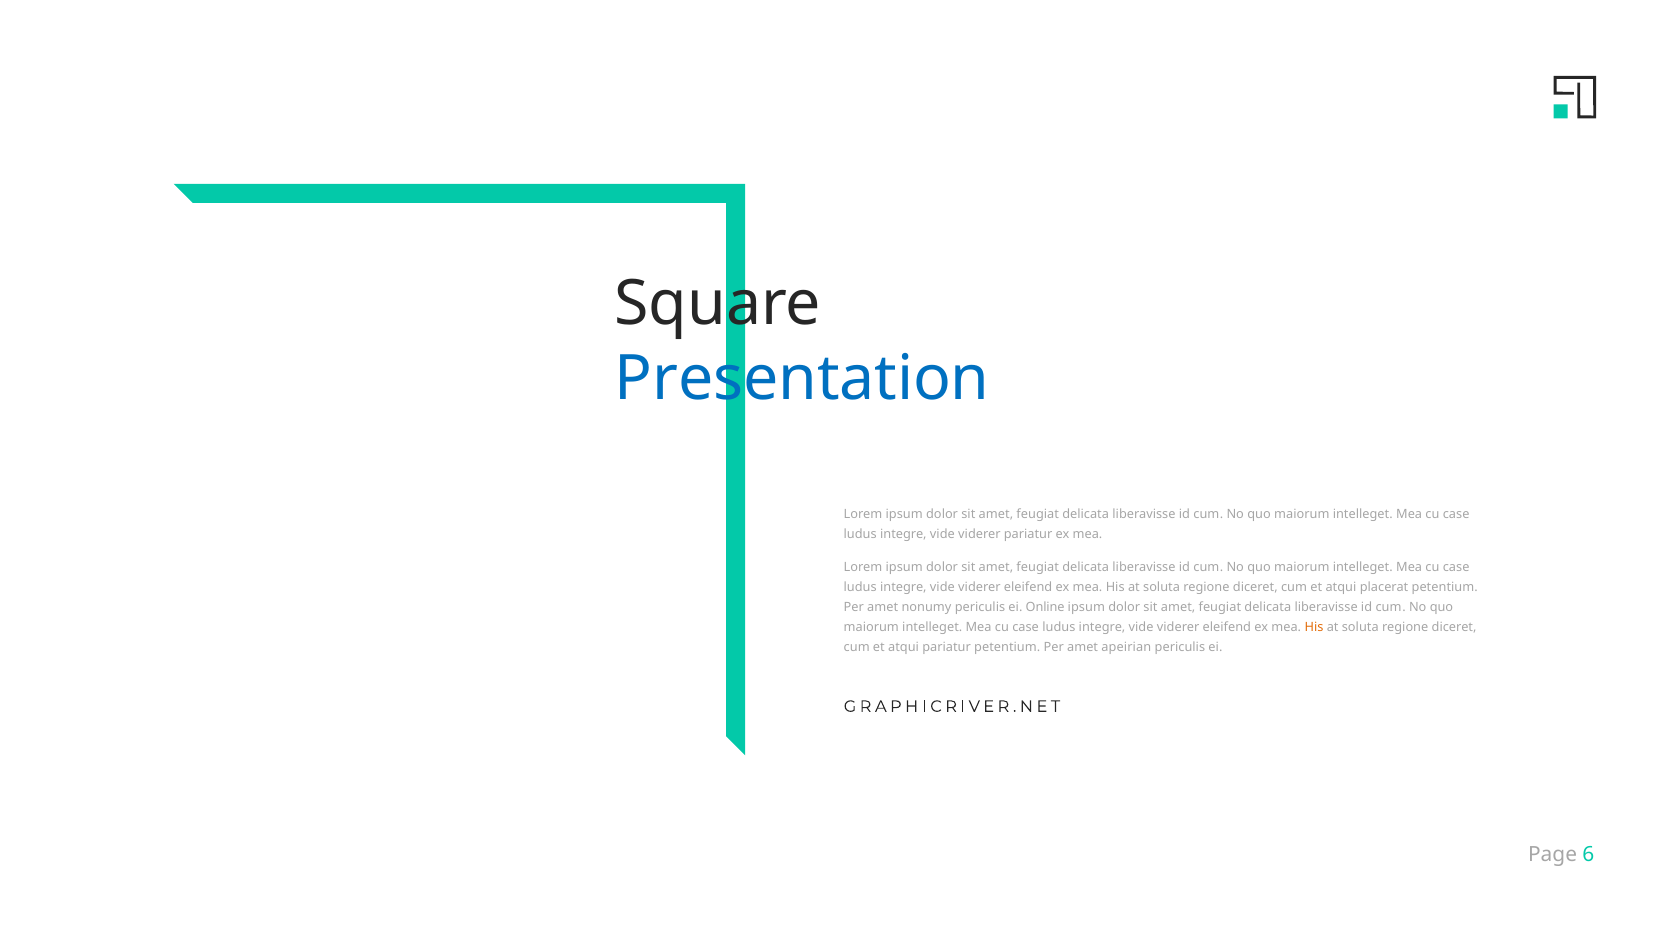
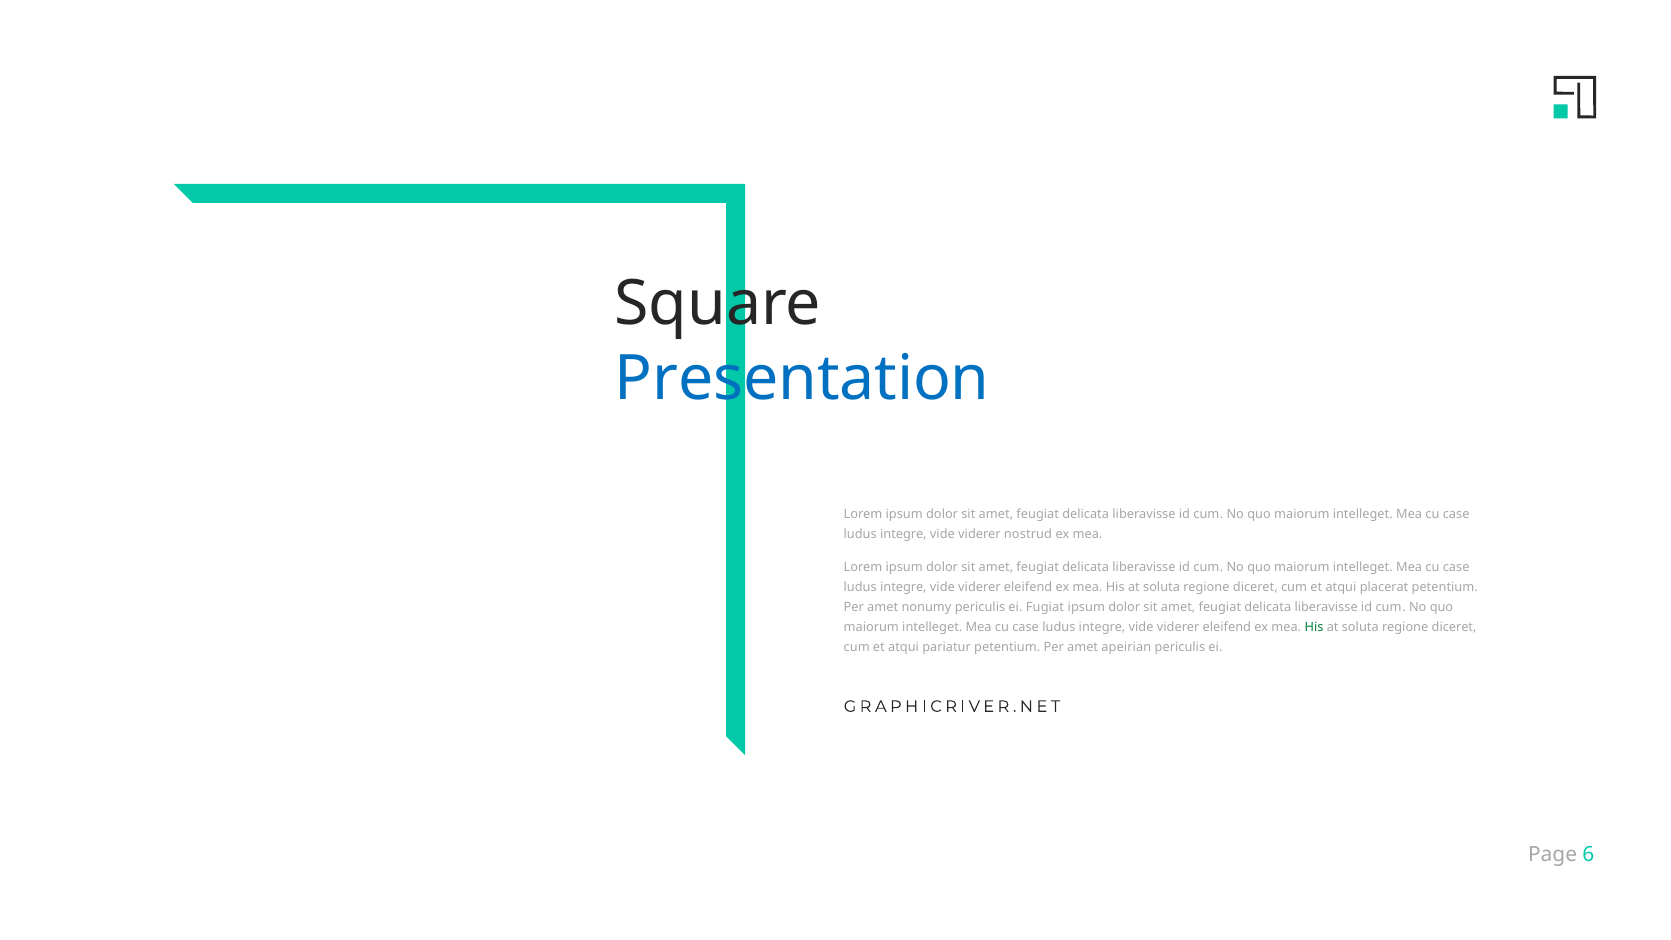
viderer pariatur: pariatur -> nostrud (1028, 534)
Online: Online -> Fugiat (1045, 608)
His colour: orange -> green (1314, 627)
